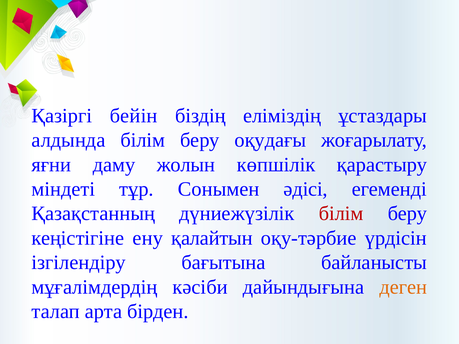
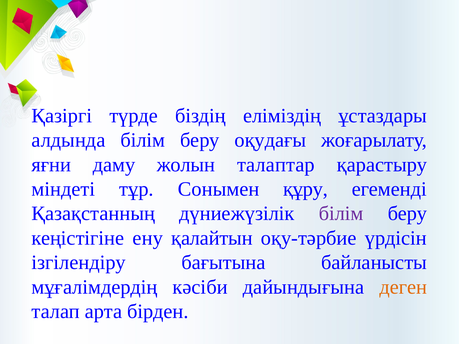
бейін: бейін -> түрде (134, 116)
көпшілік: көпшілік -> талаптар (276, 165)
әдісі: әдісі -> құру (306, 189)
білім colour: red -> purple (341, 214)
